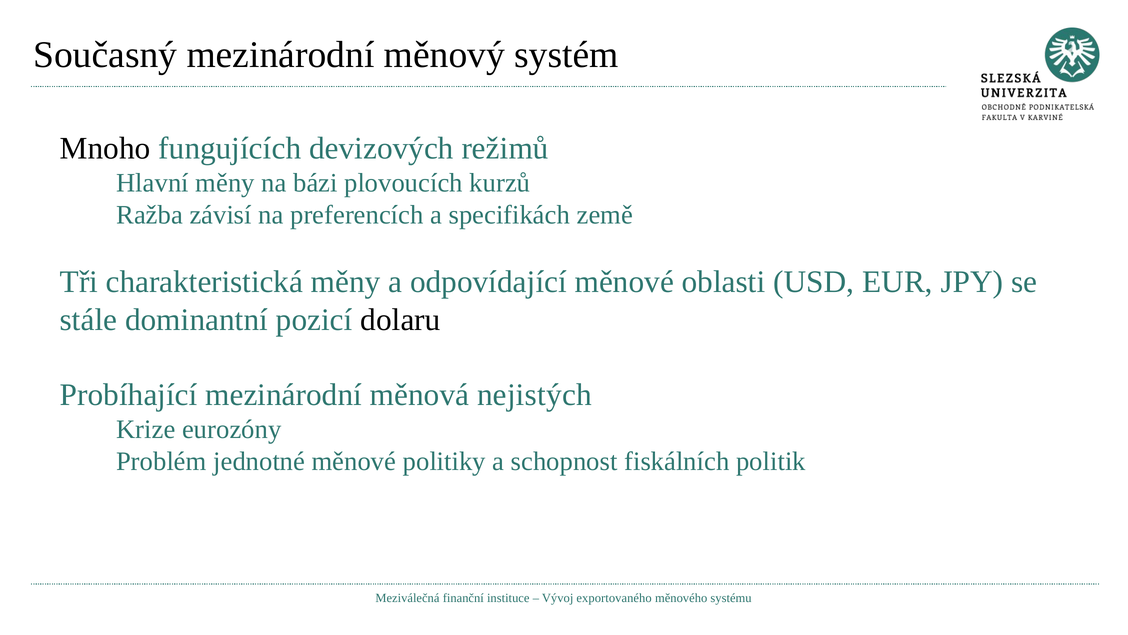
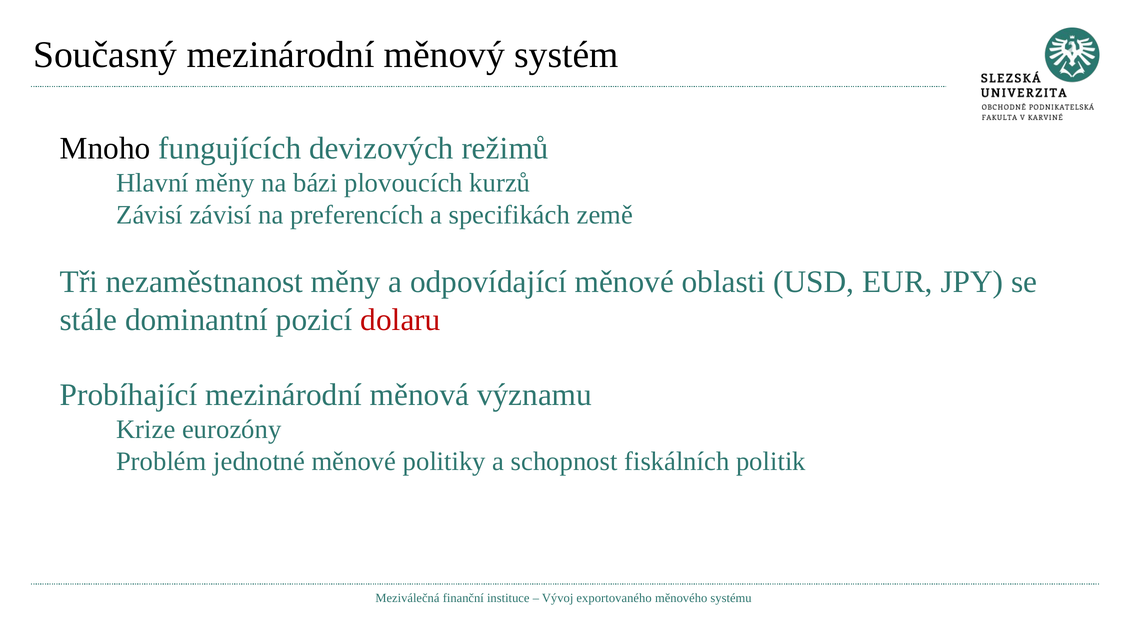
Ražba: Ražba -> Závisí (150, 215)
charakteristická: charakteristická -> nezaměstnanost (204, 282)
dolaru colour: black -> red (400, 320)
nejistých: nejistých -> významu (535, 395)
